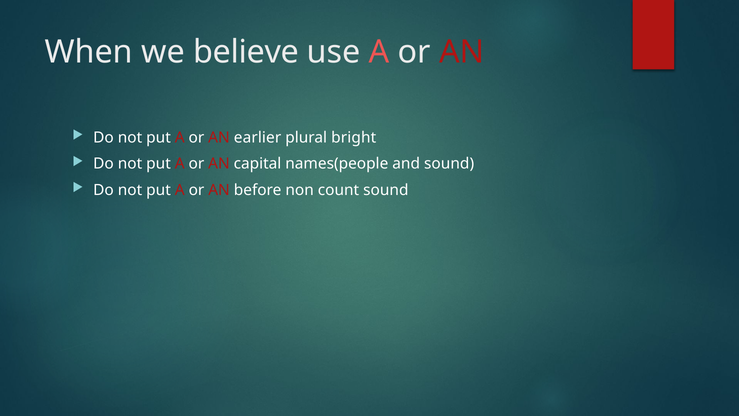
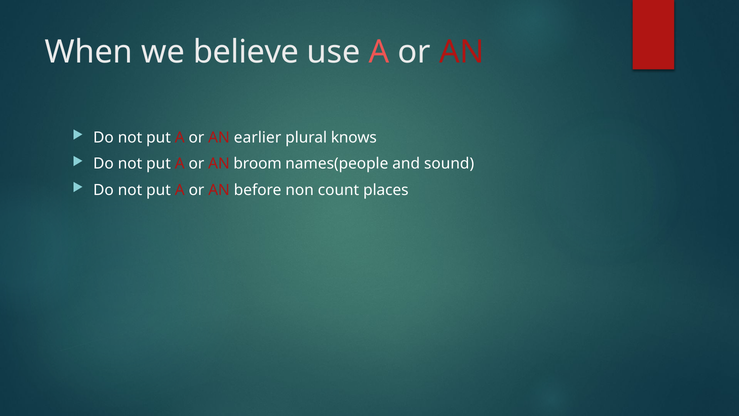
bright: bright -> knows (354, 138)
capital: capital -> broom (258, 164)
count sound: sound -> places (386, 190)
